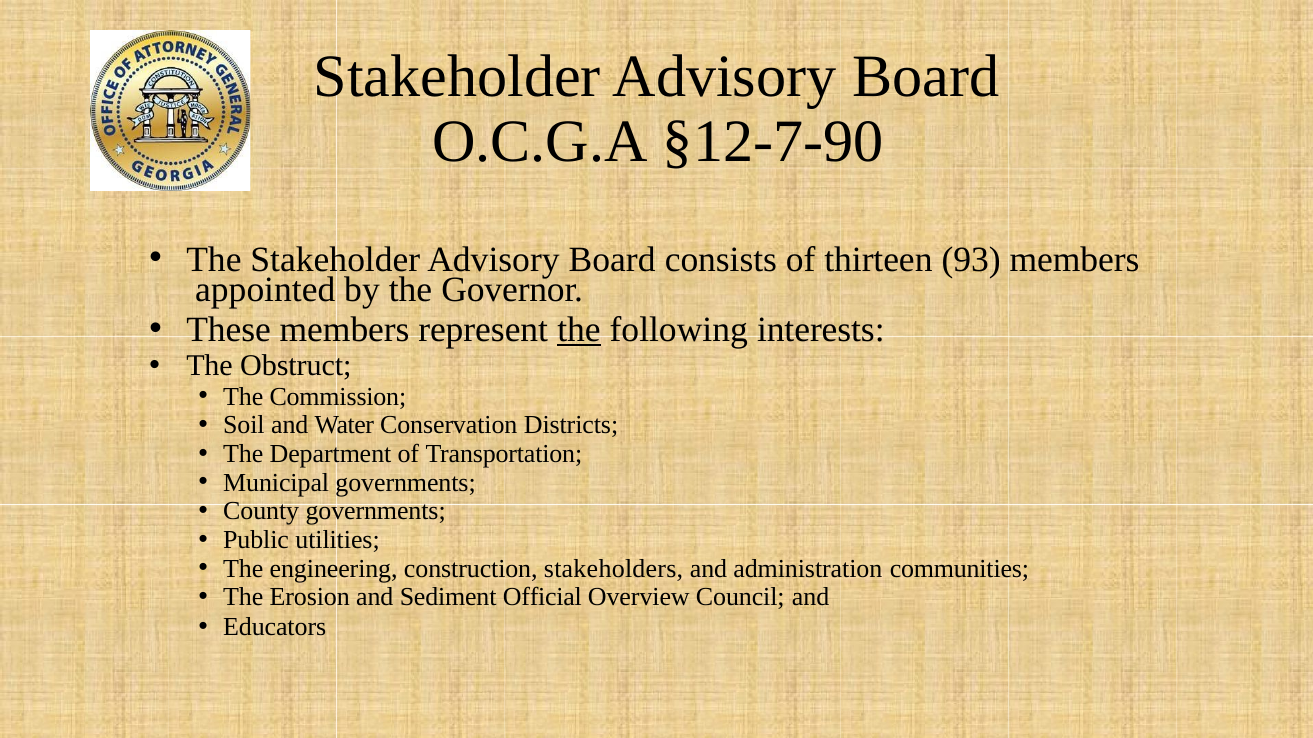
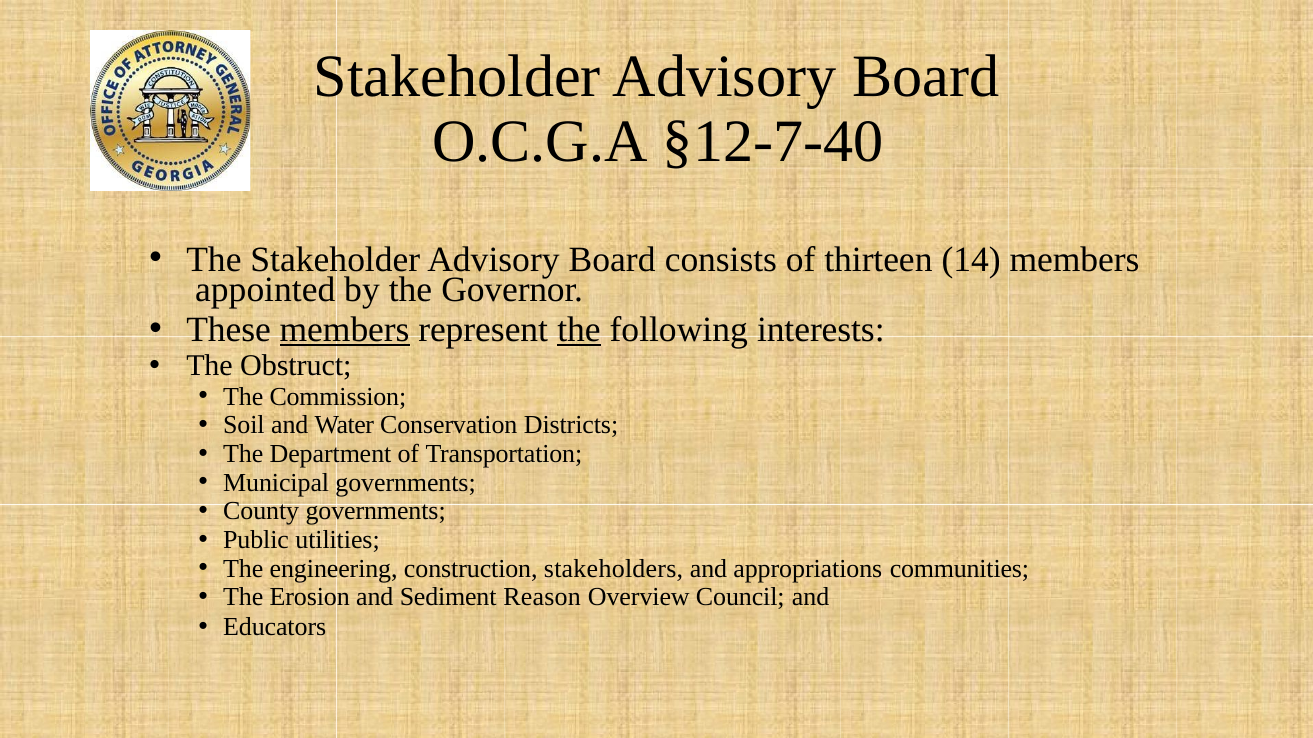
§12-7-90: §12-7-90 -> §12-7-40 (773, 142)
93: 93 -> 14 (971, 260)
members underline: none -> present (345, 330)
administration: administration -> appropriations (808, 569)
Official: Official -> Reason (542, 598)
